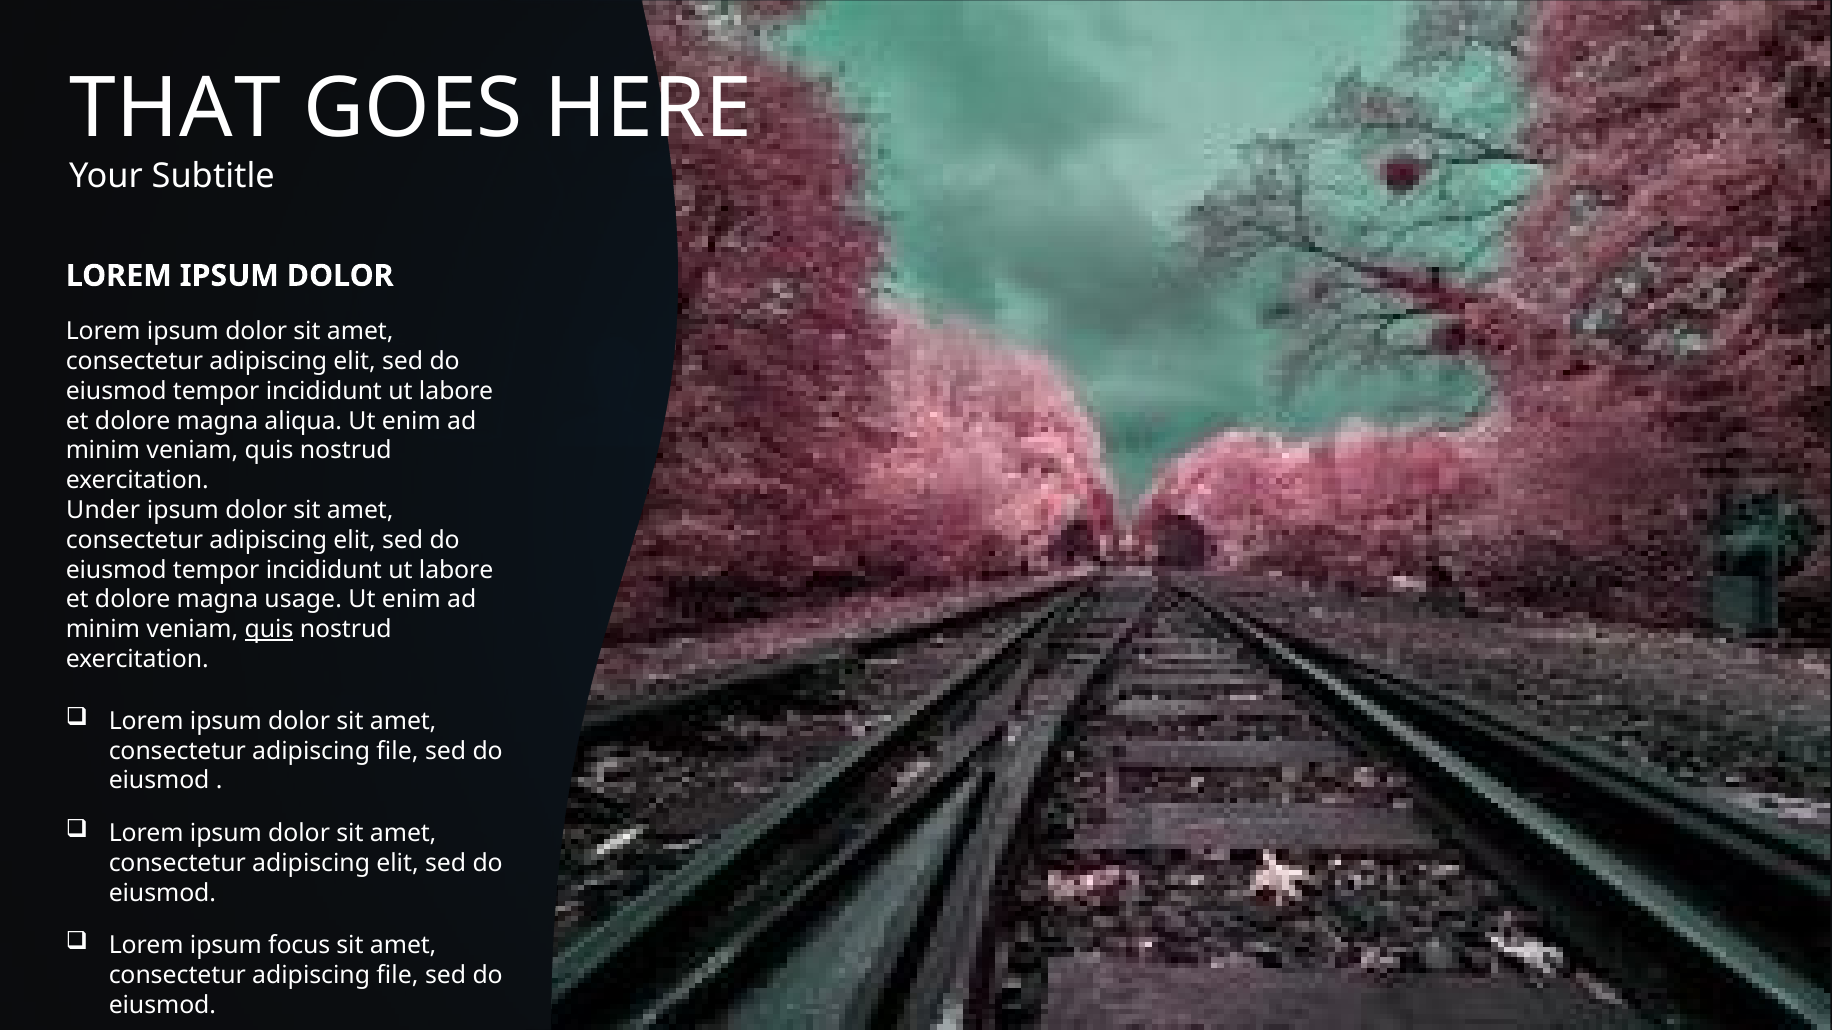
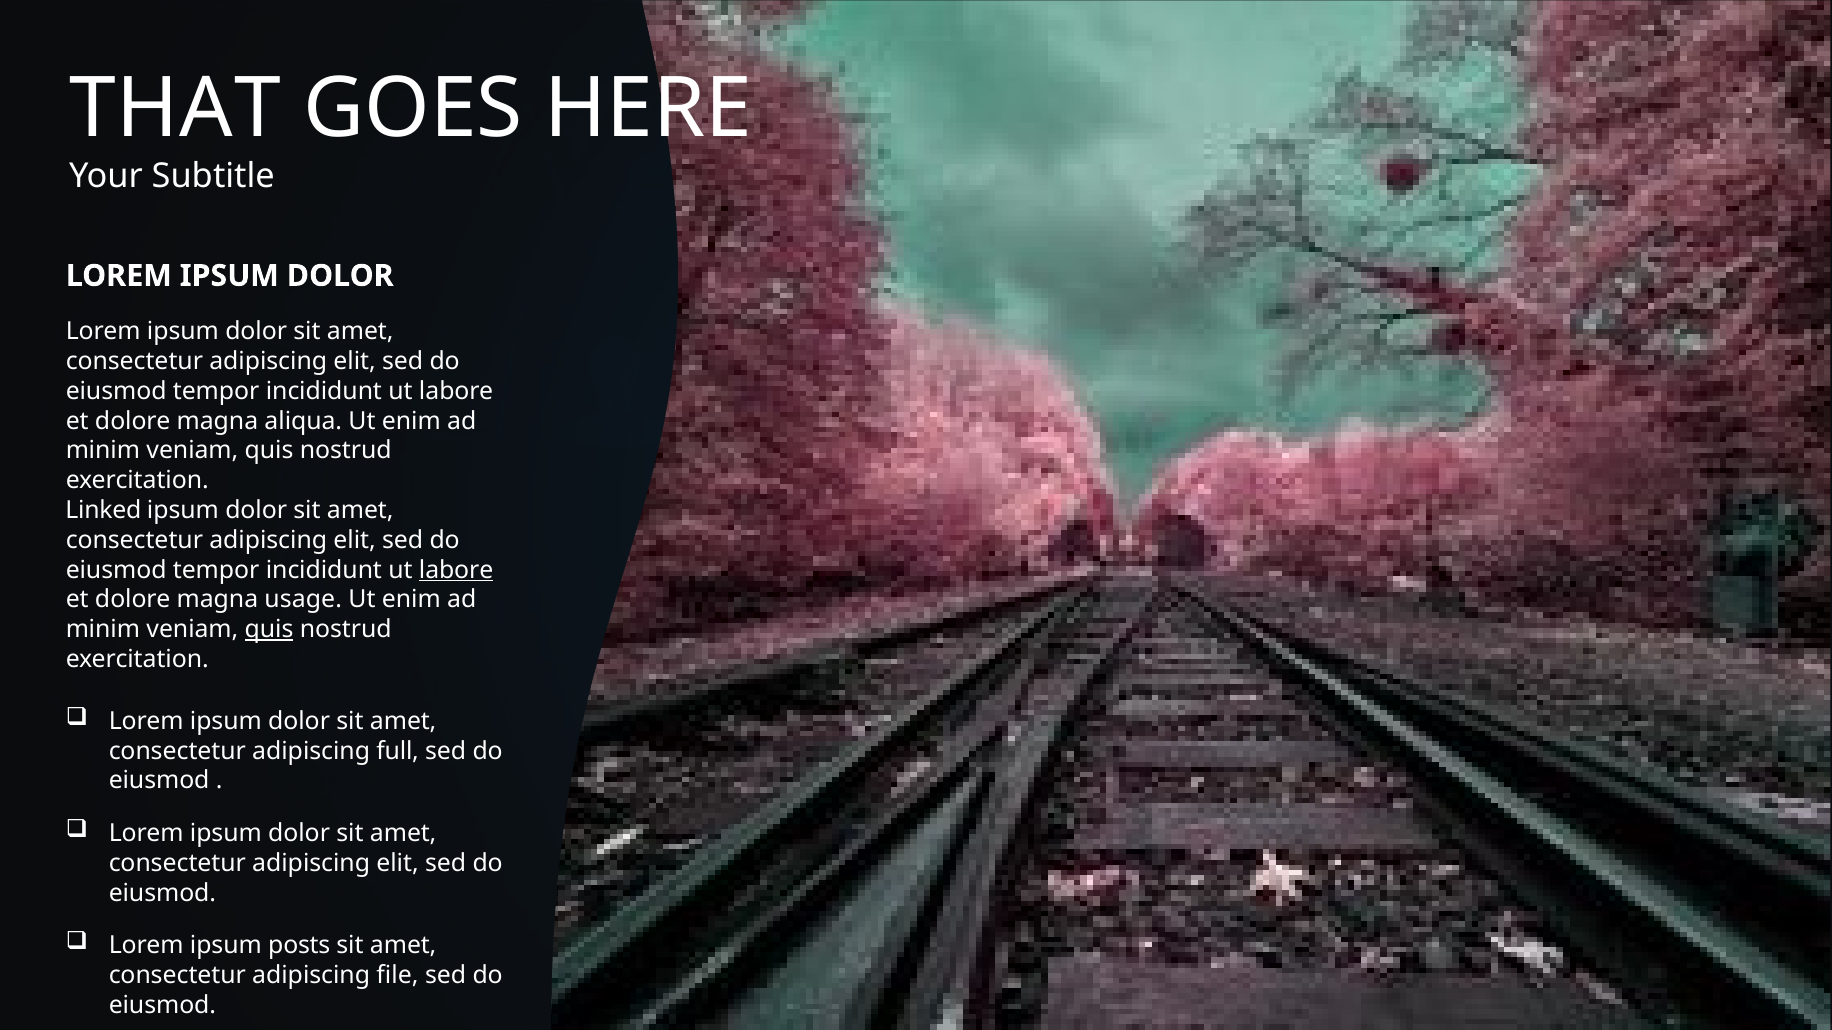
Under: Under -> Linked (103, 511)
labore underline: none -> present (456, 570)
file: file -> full (398, 751)
focus: focus -> posts (299, 946)
